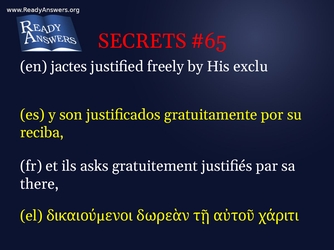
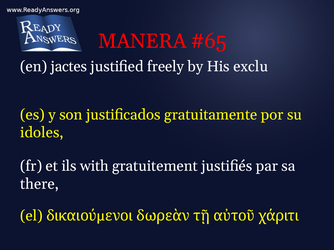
SECRETS: SECRETS -> MANERA (142, 41)
reciba: reciba -> idoles (42, 133)
asks: asks -> with (94, 166)
